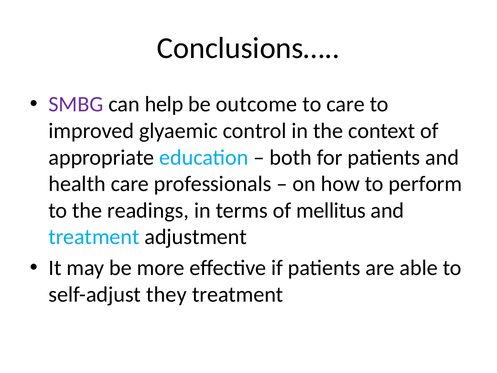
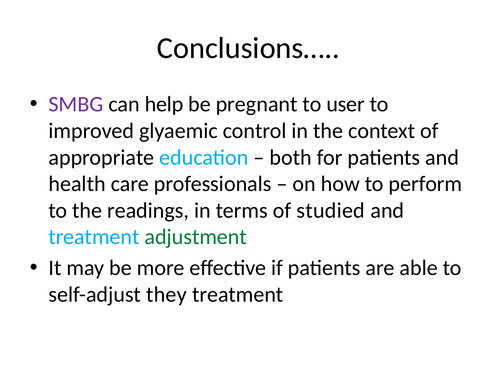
outcome: outcome -> pregnant (257, 104)
to care: care -> user (346, 104)
mellitus: mellitus -> studied (331, 210)
adjustment colour: black -> green (196, 237)
